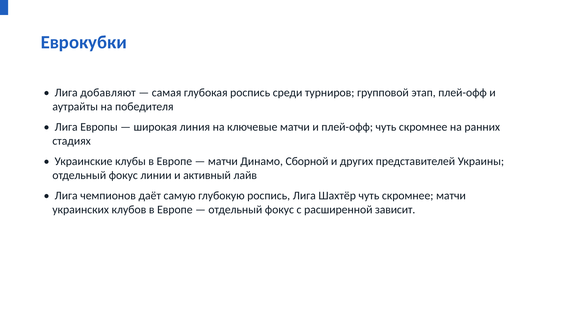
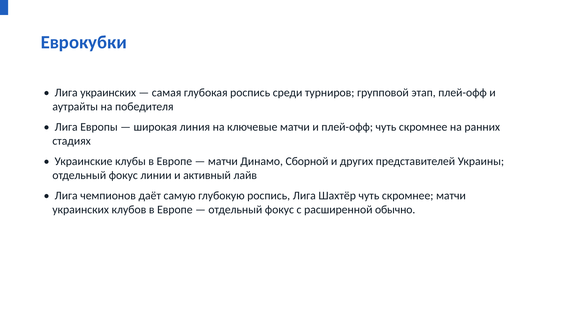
Лига добавляют: добавляют -> украинских (108, 92)
зависит: зависит -> обычно (395, 209)
